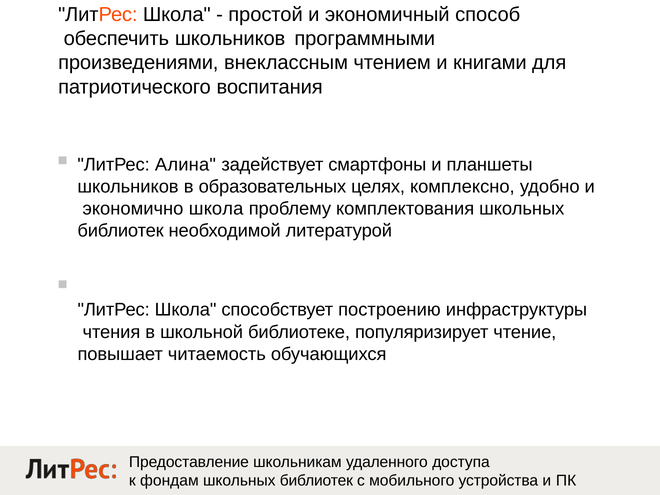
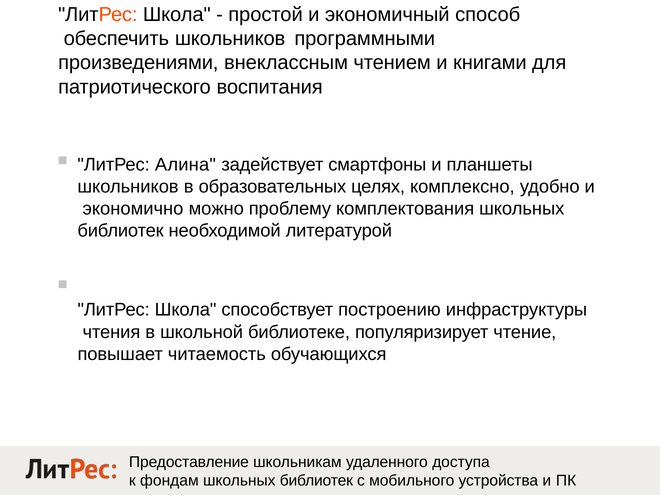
экономично школа: школа -> можно (216, 209)
